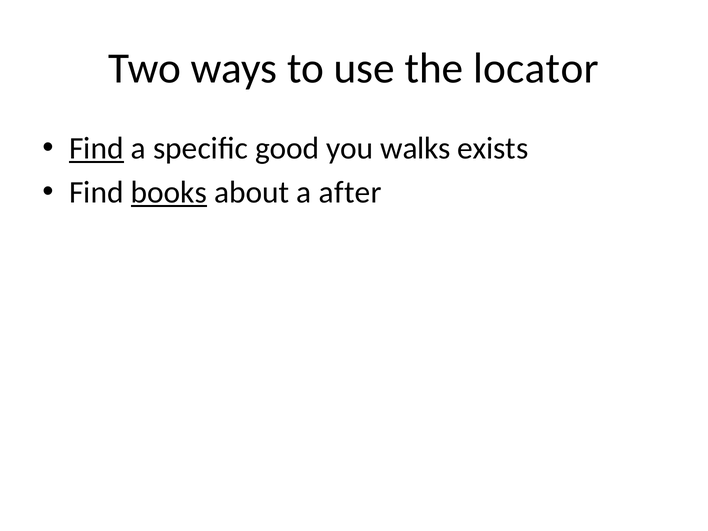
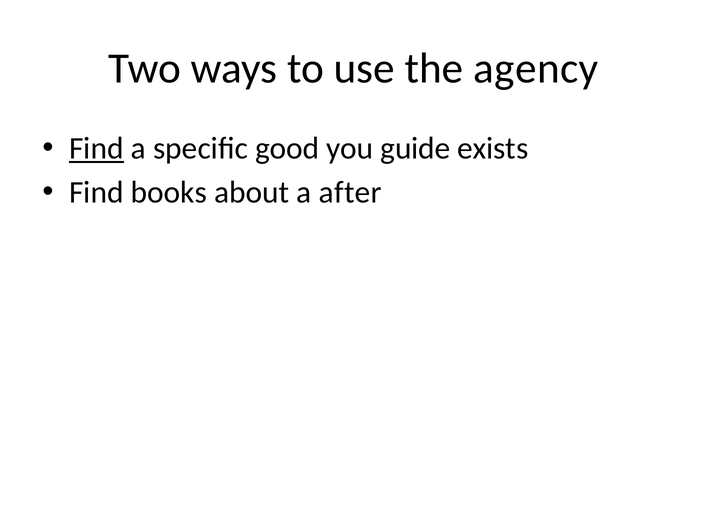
locator: locator -> agency (536, 69)
walks: walks -> guide (415, 149)
books underline: present -> none (169, 193)
